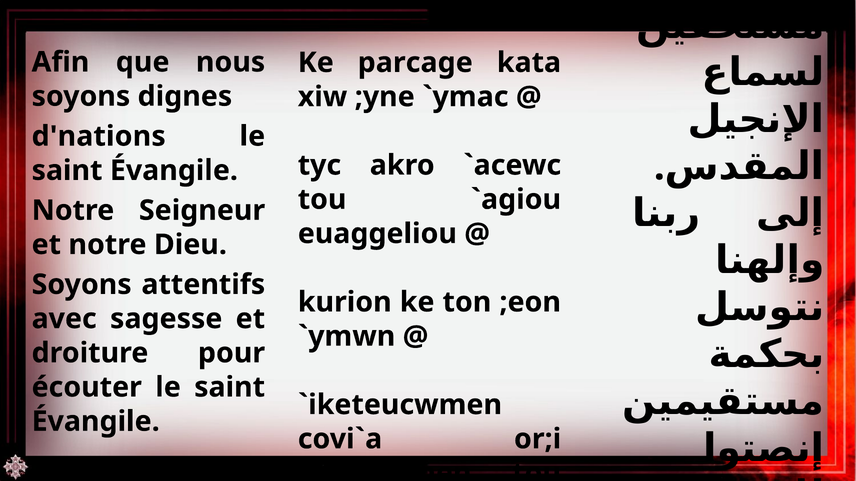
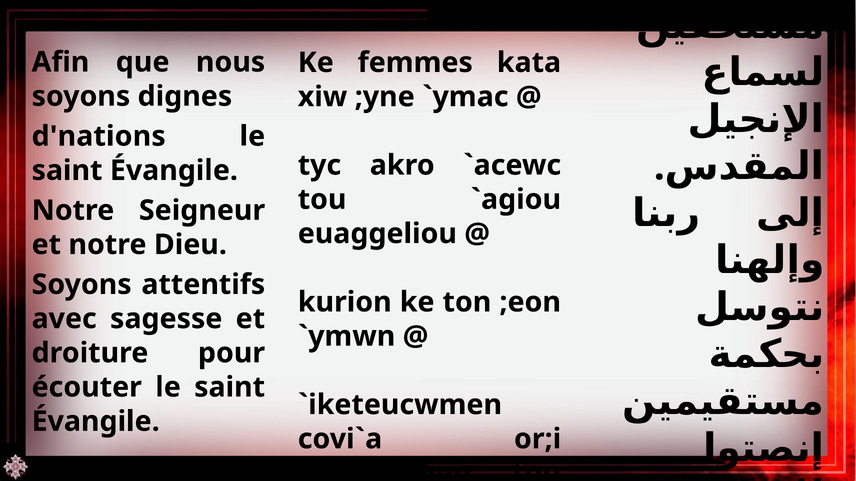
parcage: parcage -> femmes (415, 63)
